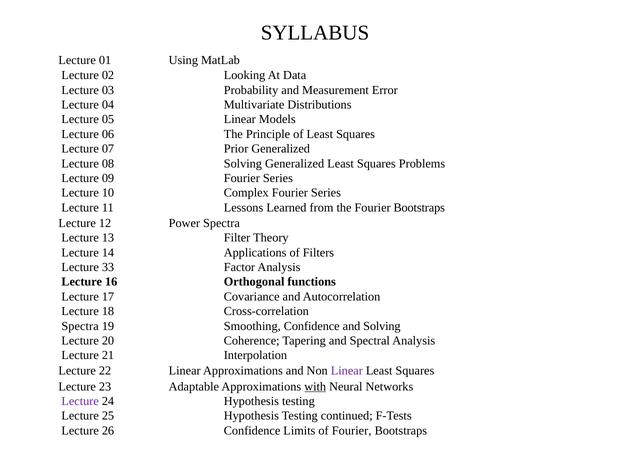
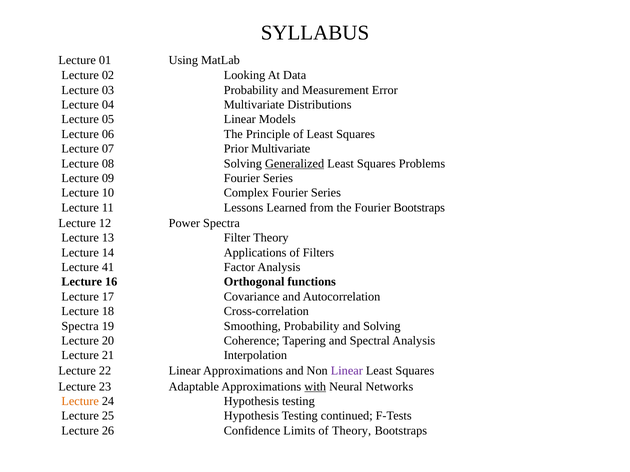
Prior Generalized: Generalized -> Multivariate (281, 149)
Generalized underline: none -> present (295, 164)
33: 33 -> 41 (108, 267)
Smoothing Confidence: Confidence -> Probability (312, 326)
Lecture colour: purple -> orange (80, 402)
of Fourier: Fourier -> Theory (352, 431)
